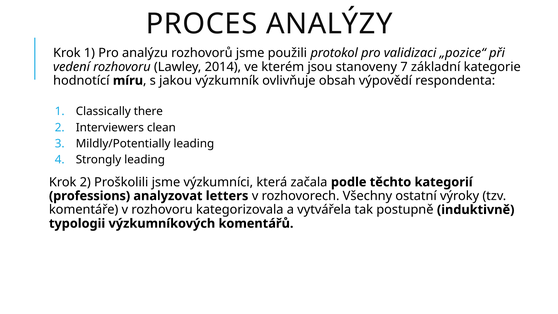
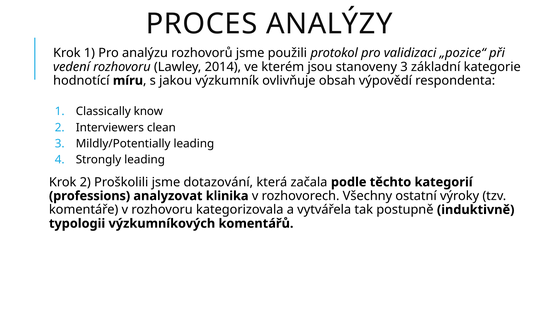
stanoveny 7: 7 -> 3 (404, 67)
there: there -> know (148, 111)
výzkumníci: výzkumníci -> dotazování (218, 182)
letters: letters -> klinika (227, 196)
